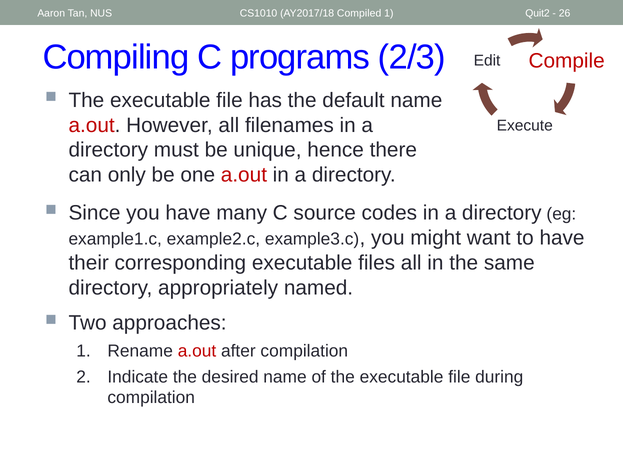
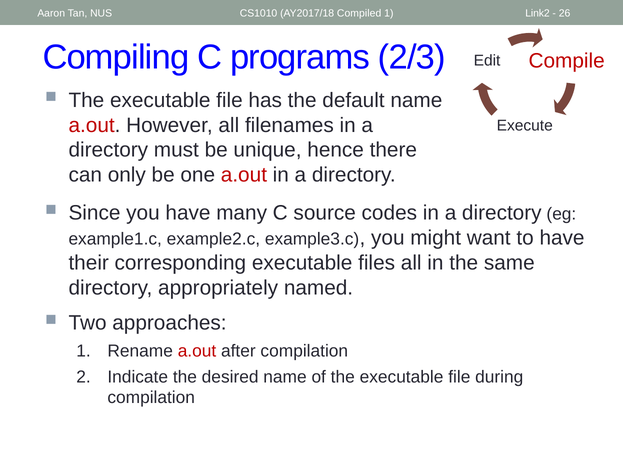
Quit2: Quit2 -> Link2 (538, 13)
